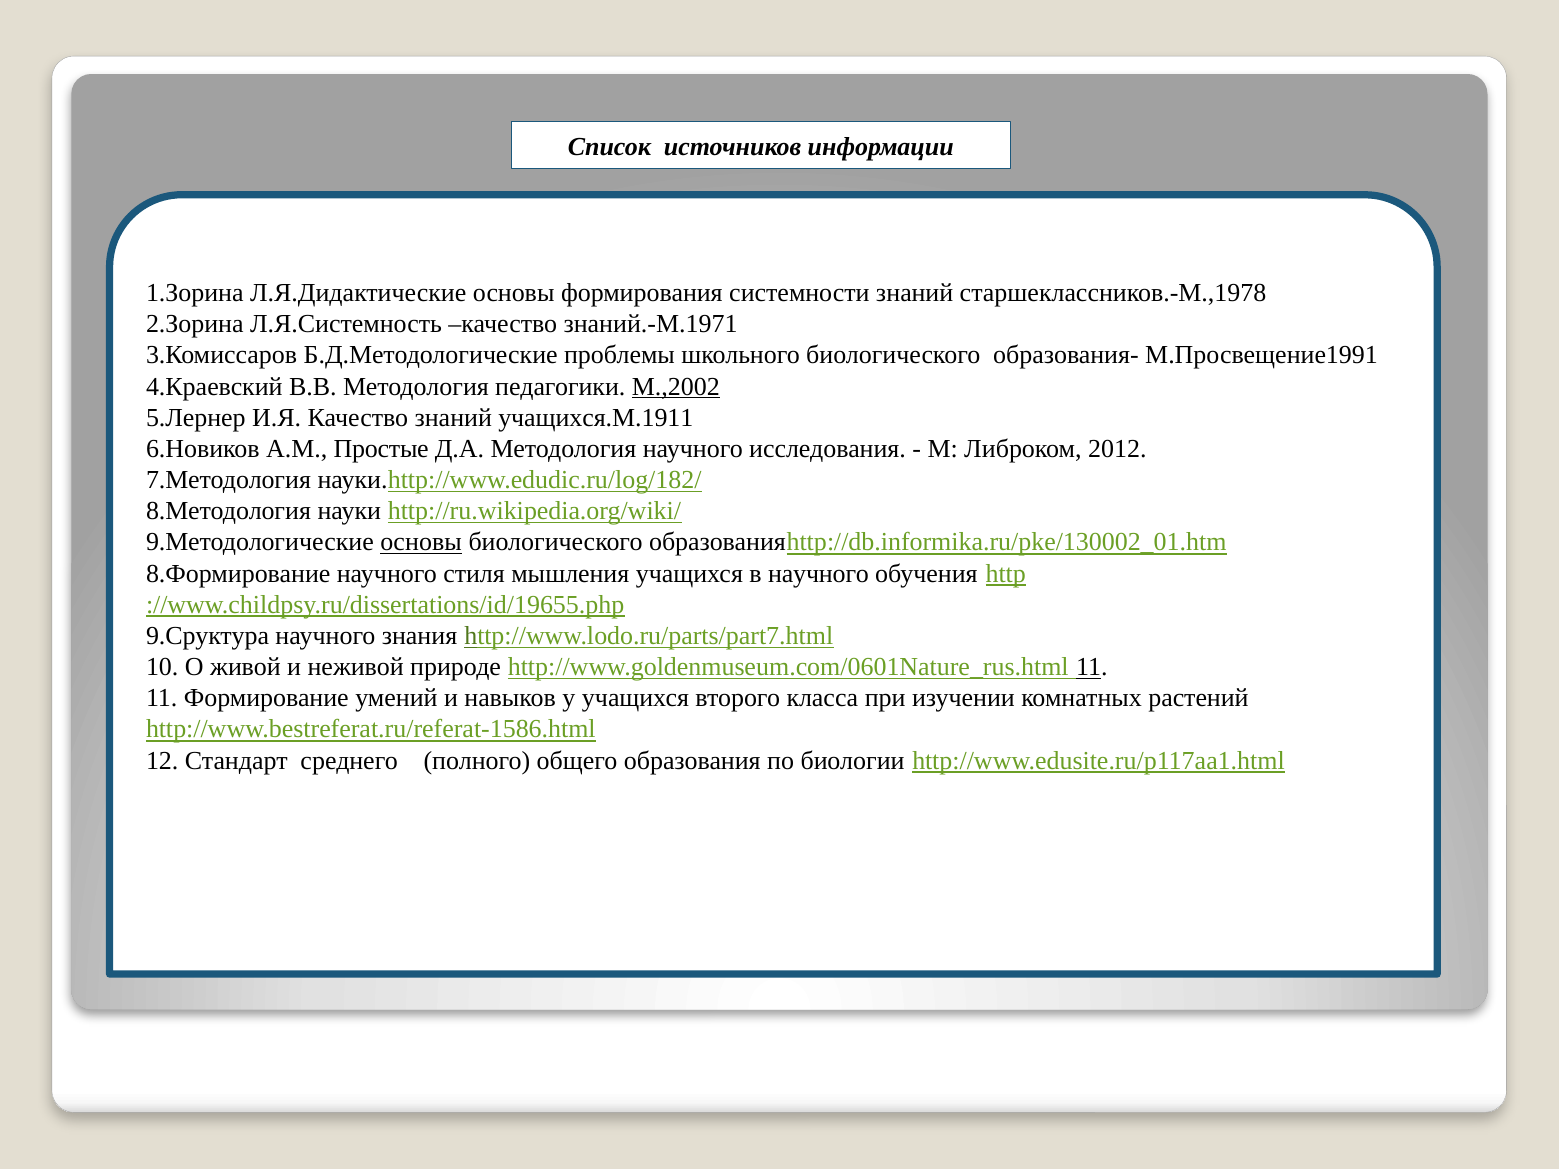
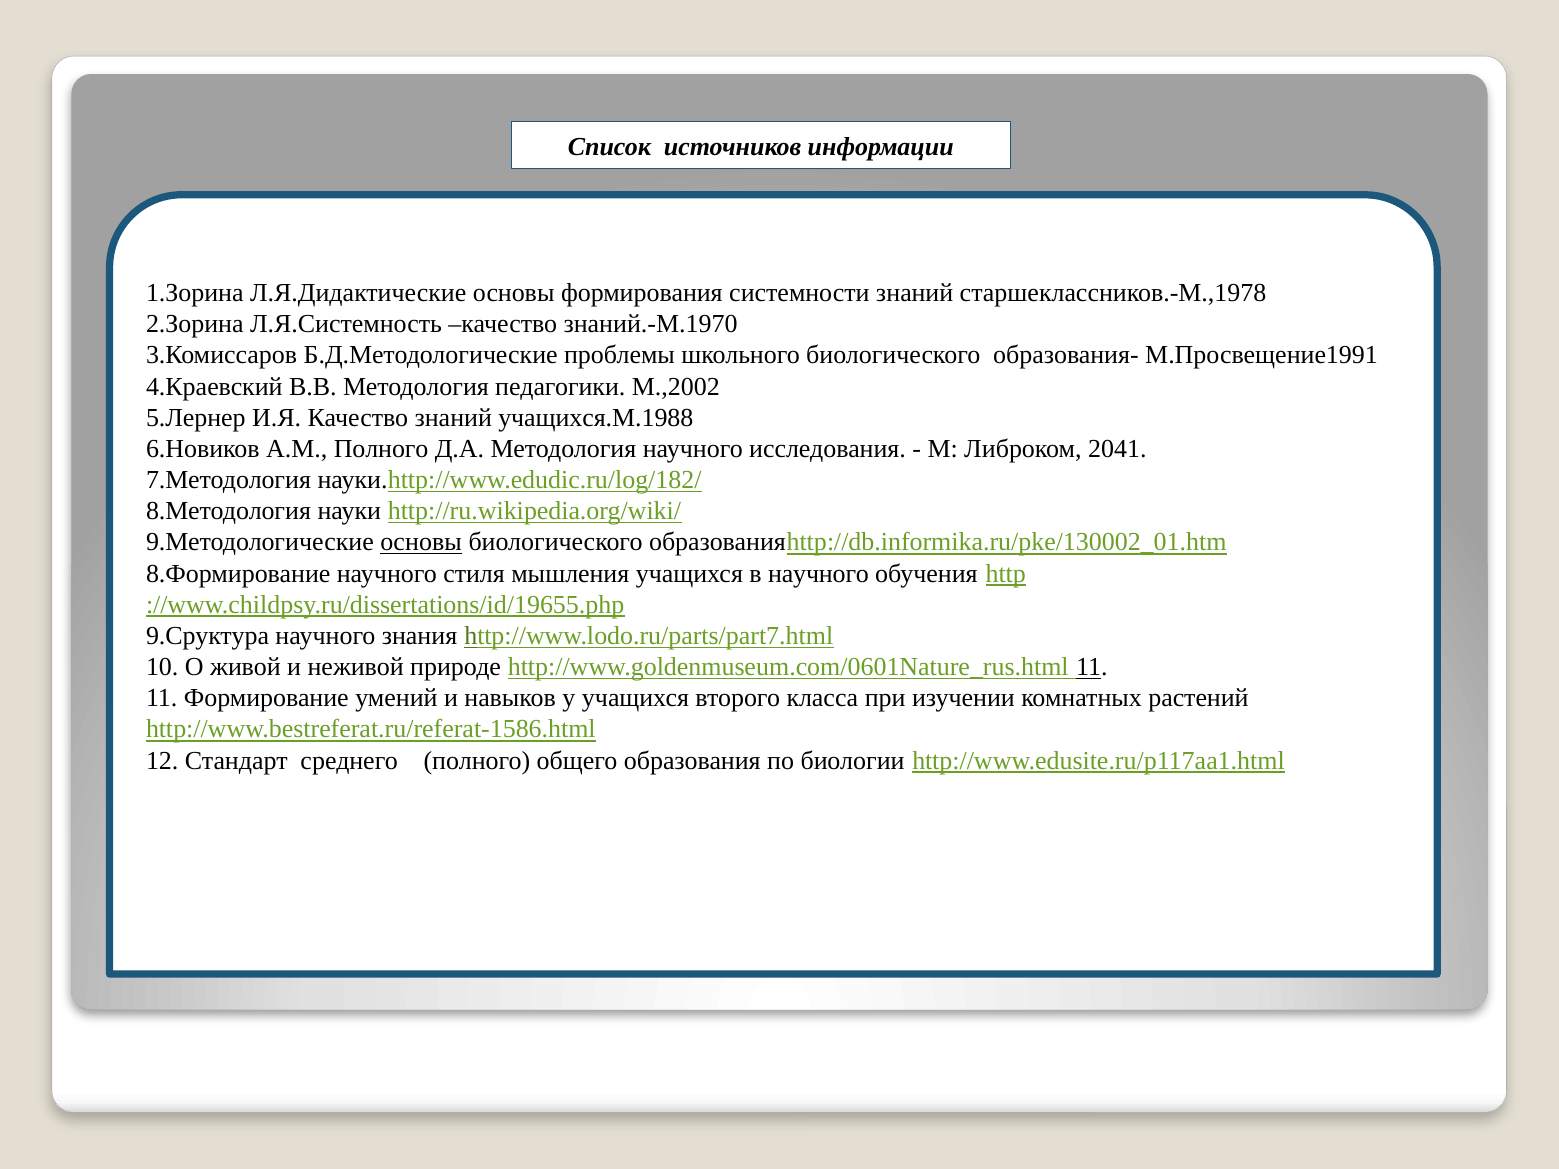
знаний.-М.1971: знаний.-М.1971 -> знаний.-М.1970 (651, 324)
М.,2002 underline: present -> none (676, 387)
учащихся.М.1911: учащихся.М.1911 -> учащихся.М.1988 (596, 418)
А.М Простые: Простые -> Полного (381, 449)
2012: 2012 -> 2041 (1117, 449)
